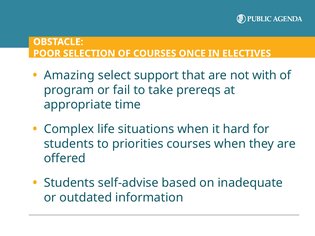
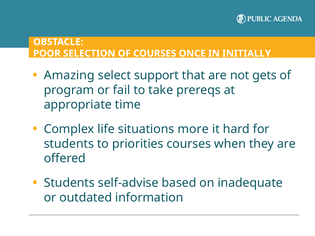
ELECTIVES: ELECTIVES -> INITIALLY (247, 53)
with: with -> gets (265, 75)
situations when: when -> more (193, 129)
